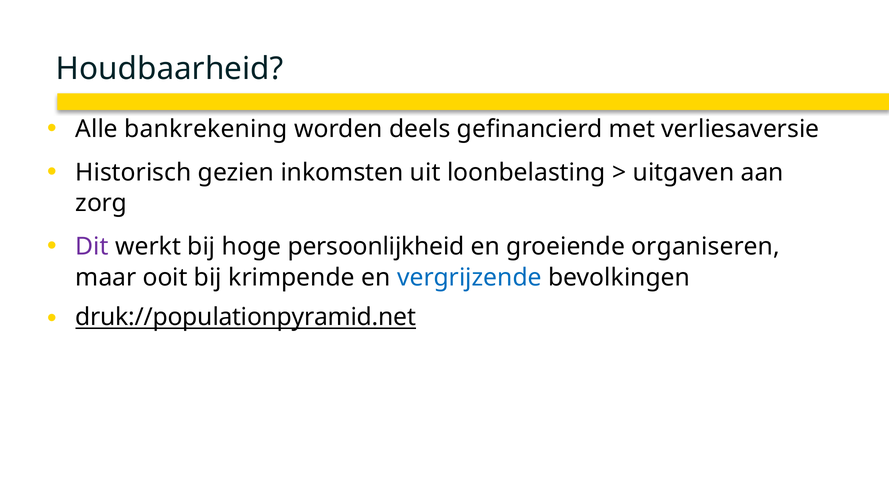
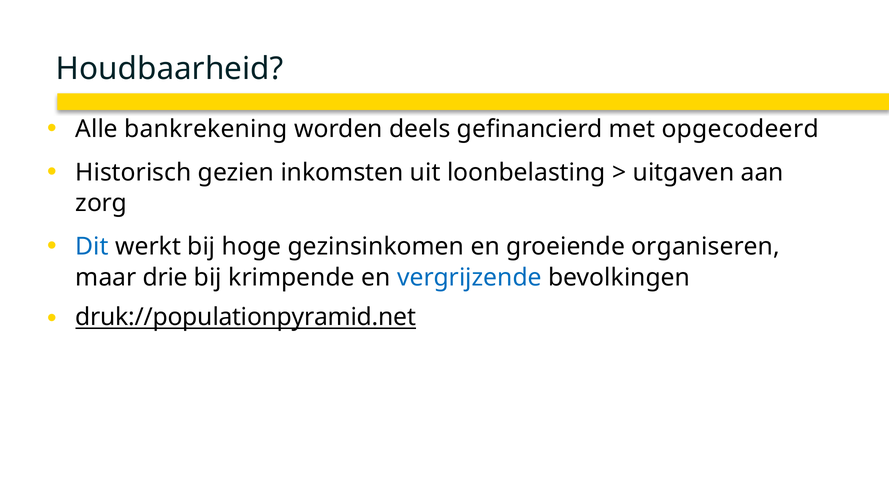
verliesaversie: verliesaversie -> opgecodeerd (740, 129)
Dit colour: purple -> blue (92, 247)
persoonlijkheid: persoonlijkheid -> gezinsinkomen (376, 247)
ooit: ooit -> drie (165, 278)
